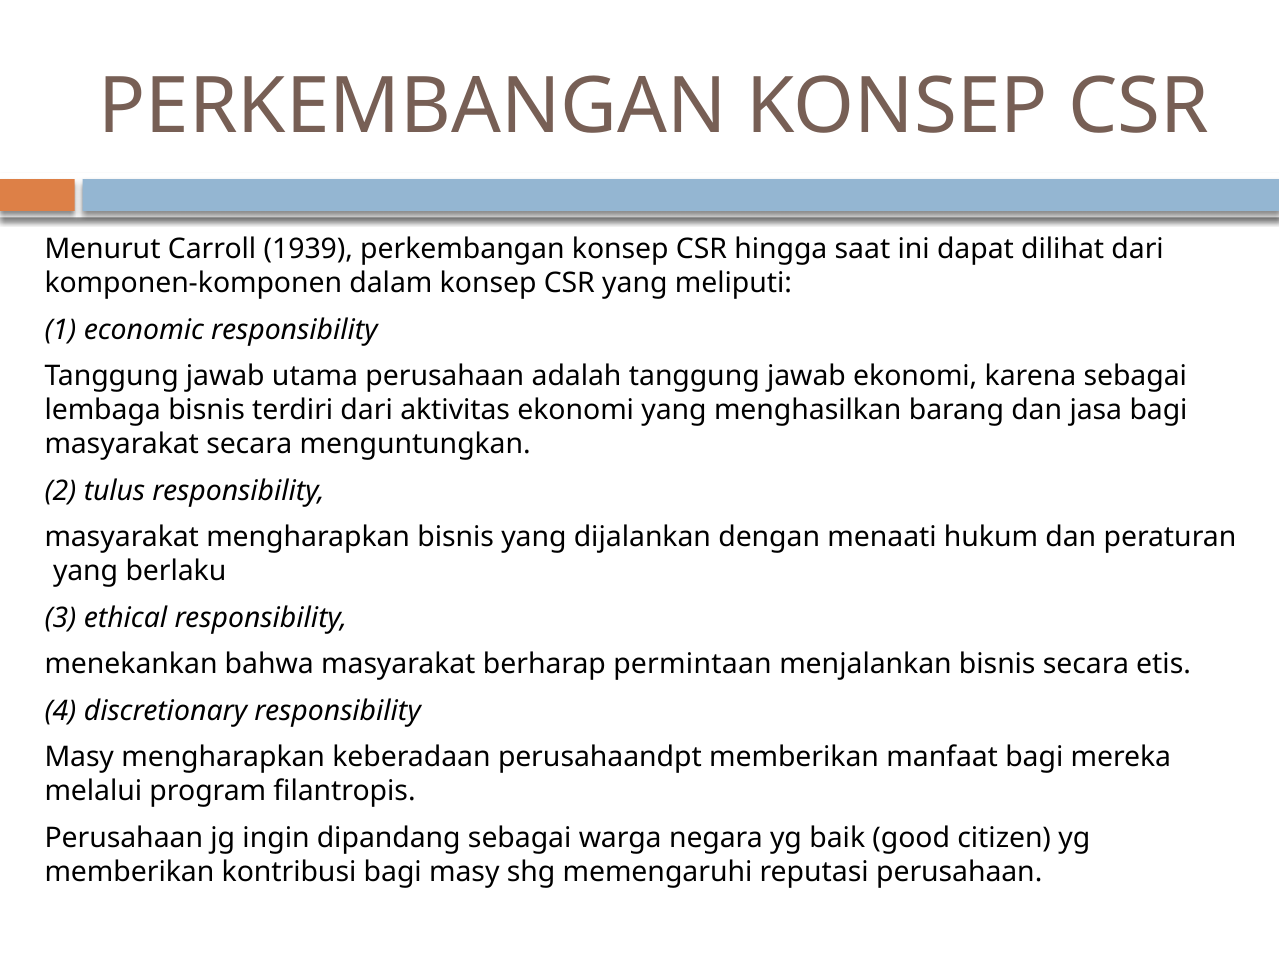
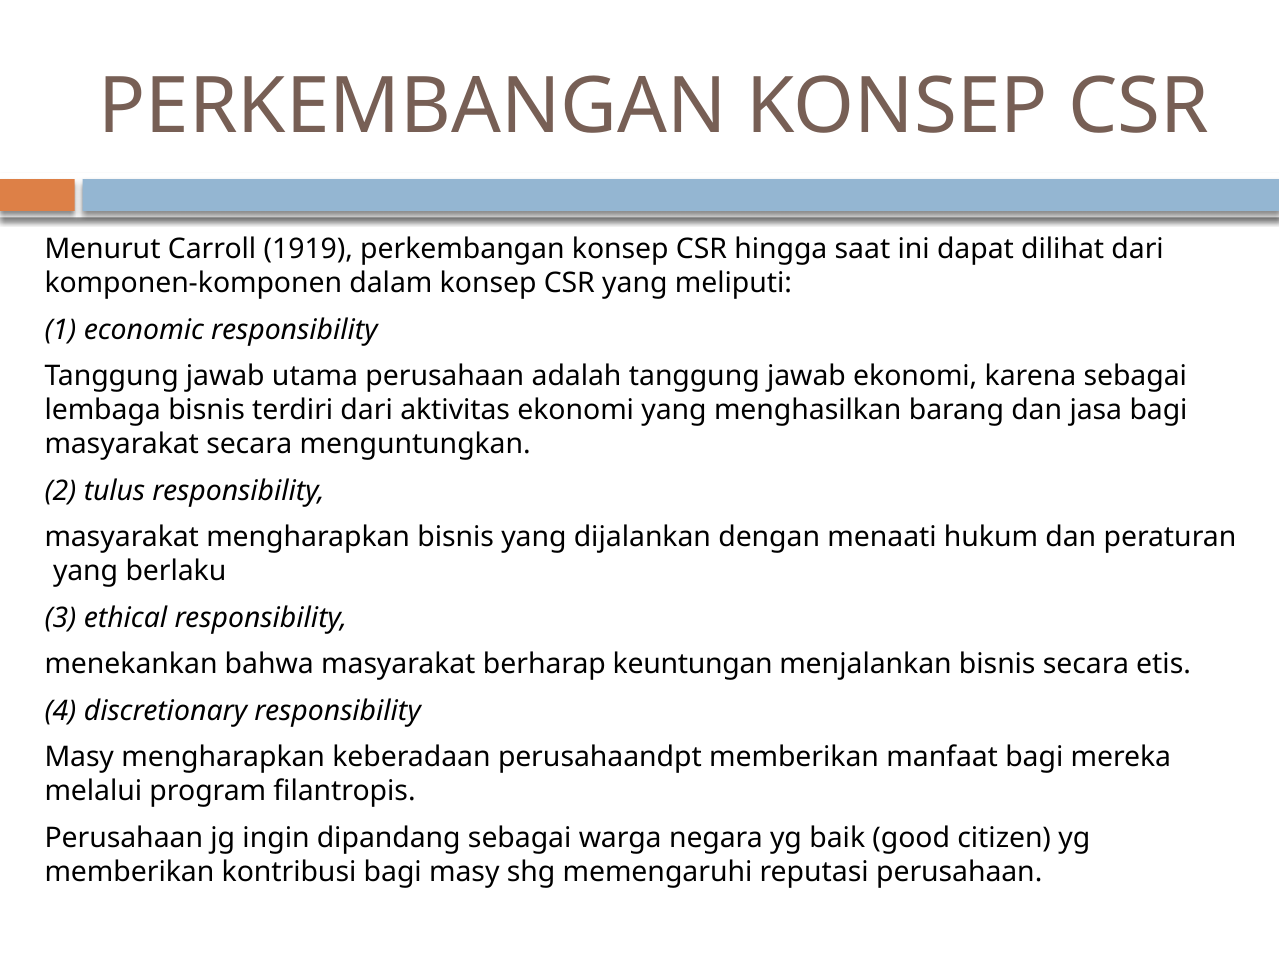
1939: 1939 -> 1919 (308, 249)
permintaan: permintaan -> keuntungan (693, 665)
